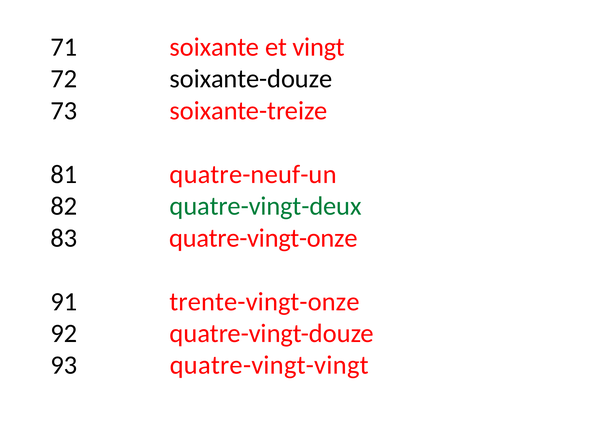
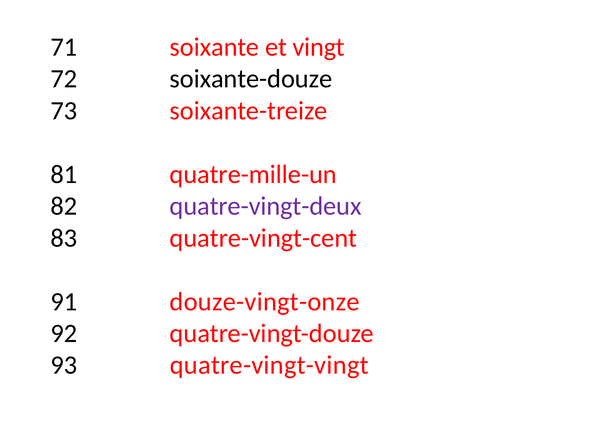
quatre-neuf-un: quatre-neuf-un -> quatre-mille-un (253, 174)
quatre-vingt-deux colour: green -> purple (266, 206)
quatre-vingt-onze: quatre-vingt-onze -> quatre-vingt-cent (263, 238)
trente-vingt-onze: trente-vingt-onze -> douze-vingt-onze (265, 302)
